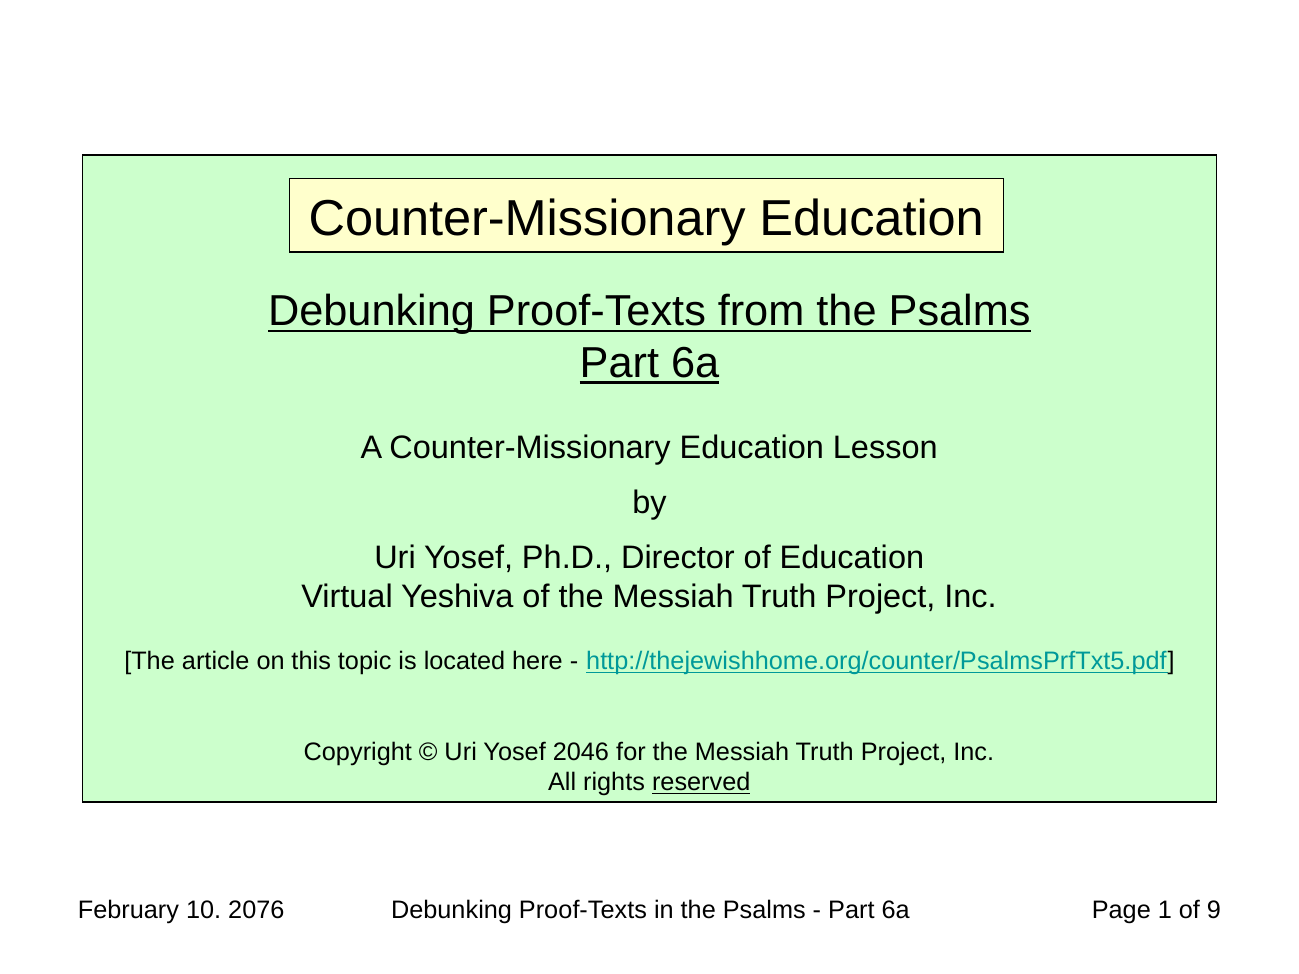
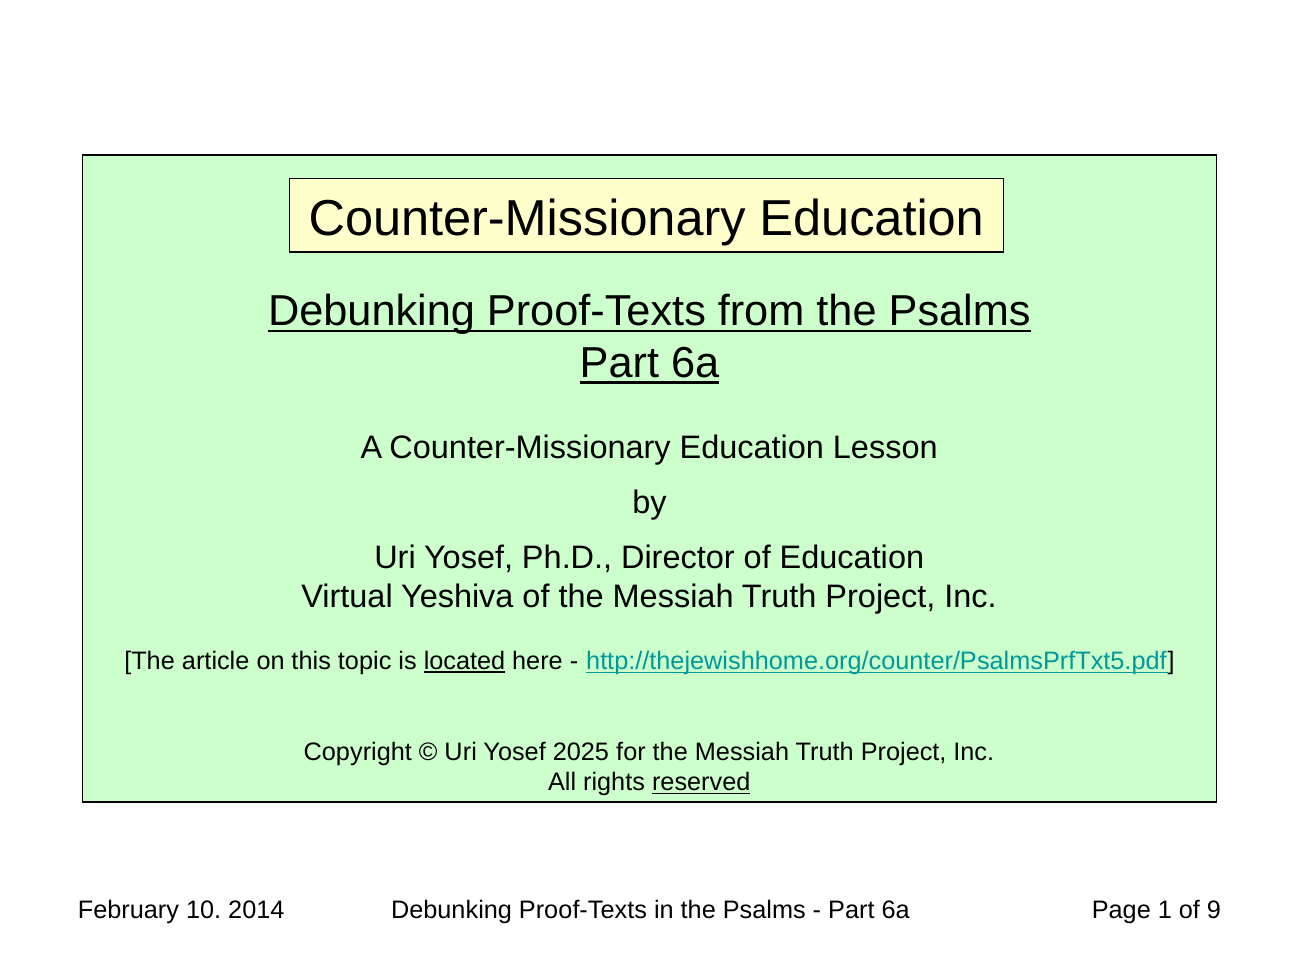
located underline: none -> present (464, 661)
2046: 2046 -> 2025 (581, 752)
2076: 2076 -> 2014 (256, 911)
